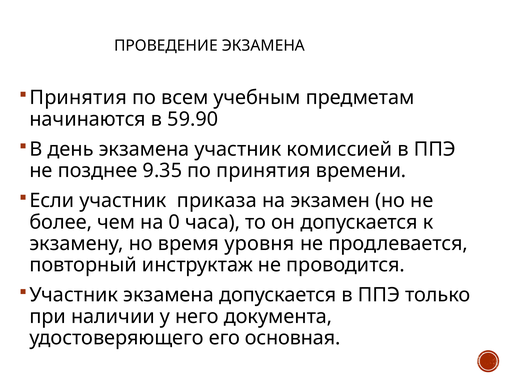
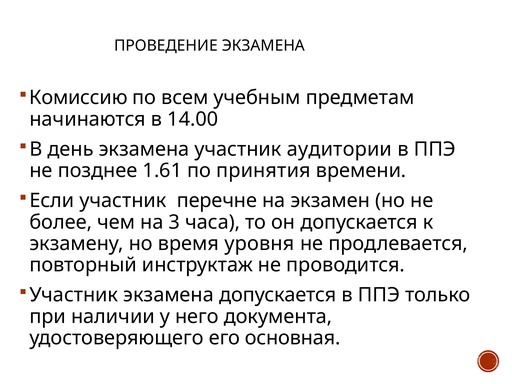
Принятия: Принятия -> Комиссию (78, 98)
59.90: 59.90 -> 14.00 (193, 119)
комиссией: комиссией -> аудитории (339, 149)
9.35: 9.35 -> 1.61 (162, 171)
приказа: приказа -> перечне (217, 201)
0: 0 -> 3 (174, 222)
